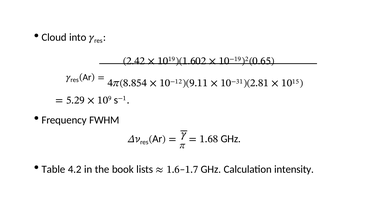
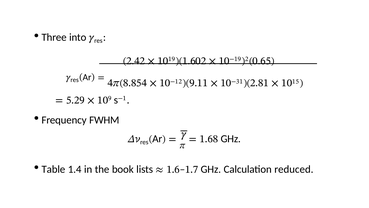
Cloud: Cloud -> Three (54, 37)
4.2: 4.2 -> 1.4 (75, 169)
intensity: intensity -> reduced (294, 169)
